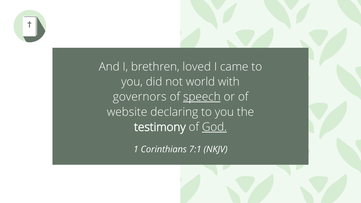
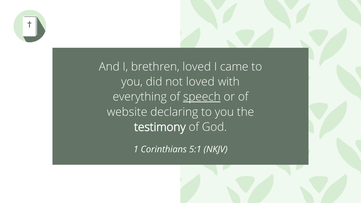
not world: world -> loved (200, 82)
governors: governors -> everything (140, 97)
God underline: present -> none (214, 127)
7:1: 7:1 -> 5:1 (195, 149)
